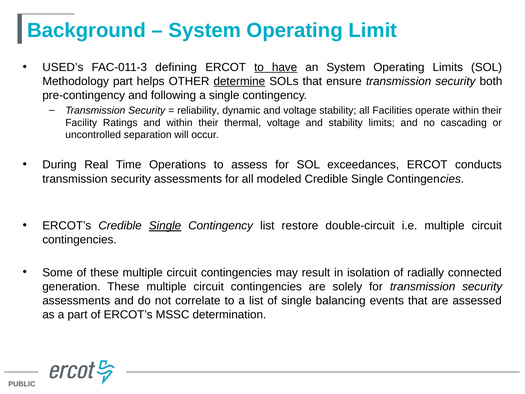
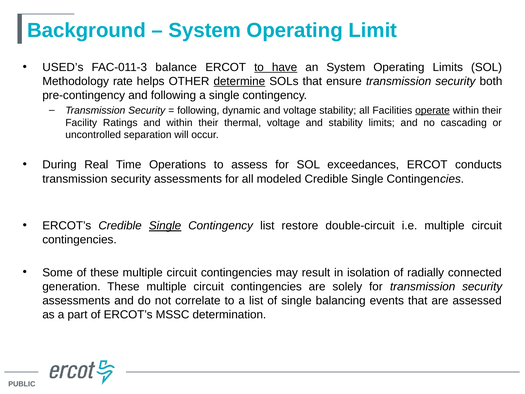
defining: defining -> balance (176, 67)
Methodology part: part -> rate (123, 81)
reliability: reliability -> following (198, 110)
operate underline: none -> present (433, 110)
